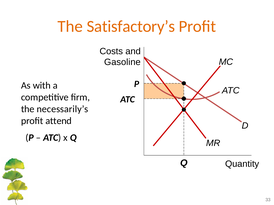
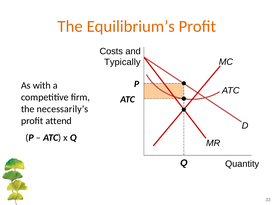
Satisfactory’s: Satisfactory’s -> Equilibrium’s (131, 27)
Gasoline: Gasoline -> Typically (122, 62)
